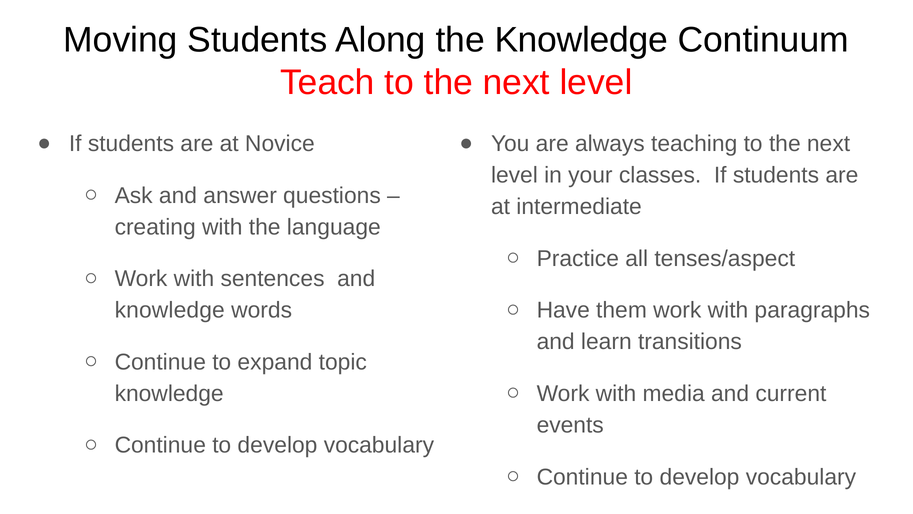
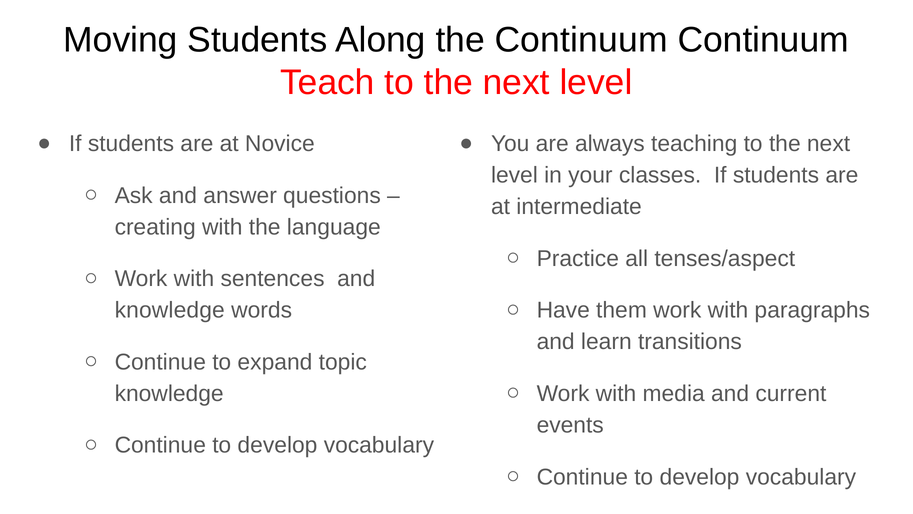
the Knowledge: Knowledge -> Continuum (581, 40)
